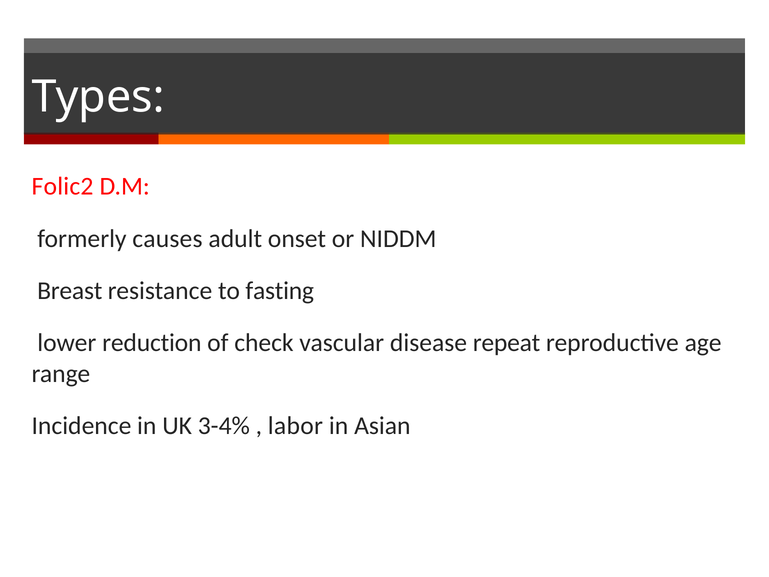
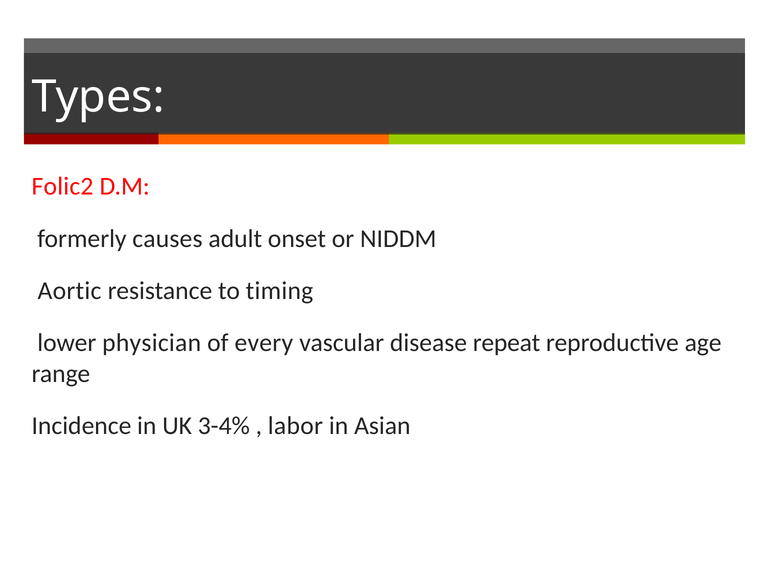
Breast: Breast -> Aortic (69, 291)
fasting: fasting -> timing (279, 291)
reduction: reduction -> physician (152, 343)
check: check -> every (264, 343)
